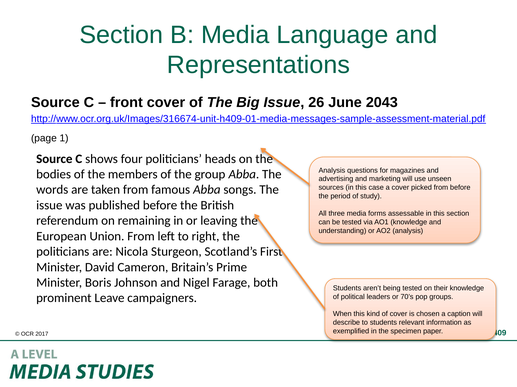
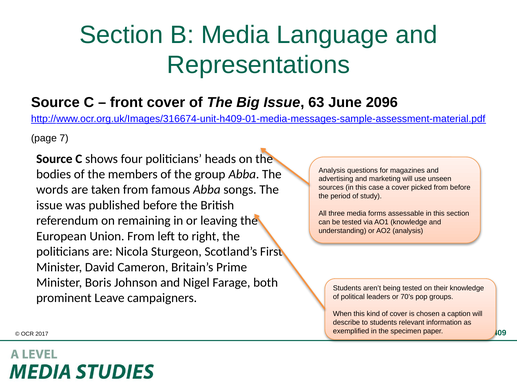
26: 26 -> 63 (316, 103)
2043: 2043 -> 2096 (382, 103)
1: 1 -> 7 (64, 138)
